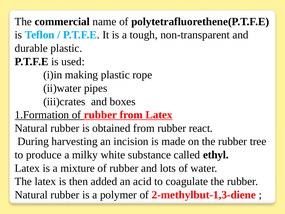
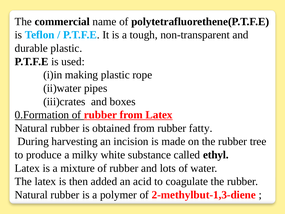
1.Formation: 1.Formation -> 0.Formation (42, 115)
react: react -> fatty (201, 128)
